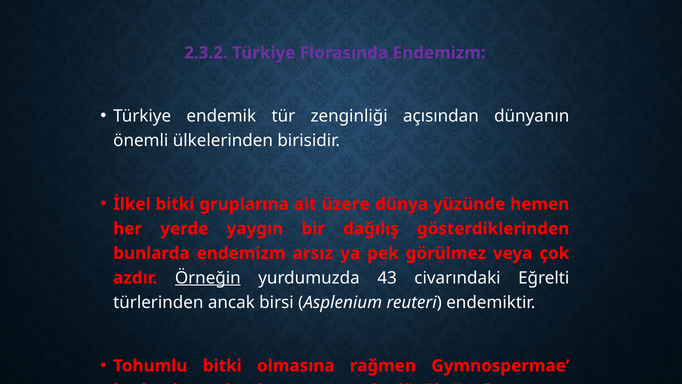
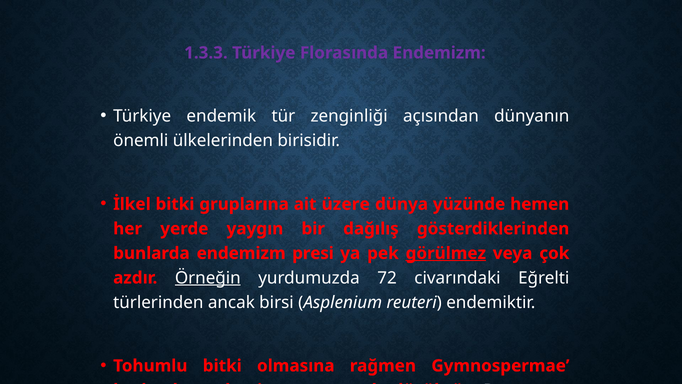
2.3.2: 2.3.2 -> 1.3.3 (206, 53)
arsız: arsız -> presi (313, 253)
görülmez underline: none -> present (446, 253)
43: 43 -> 72 (387, 278)
